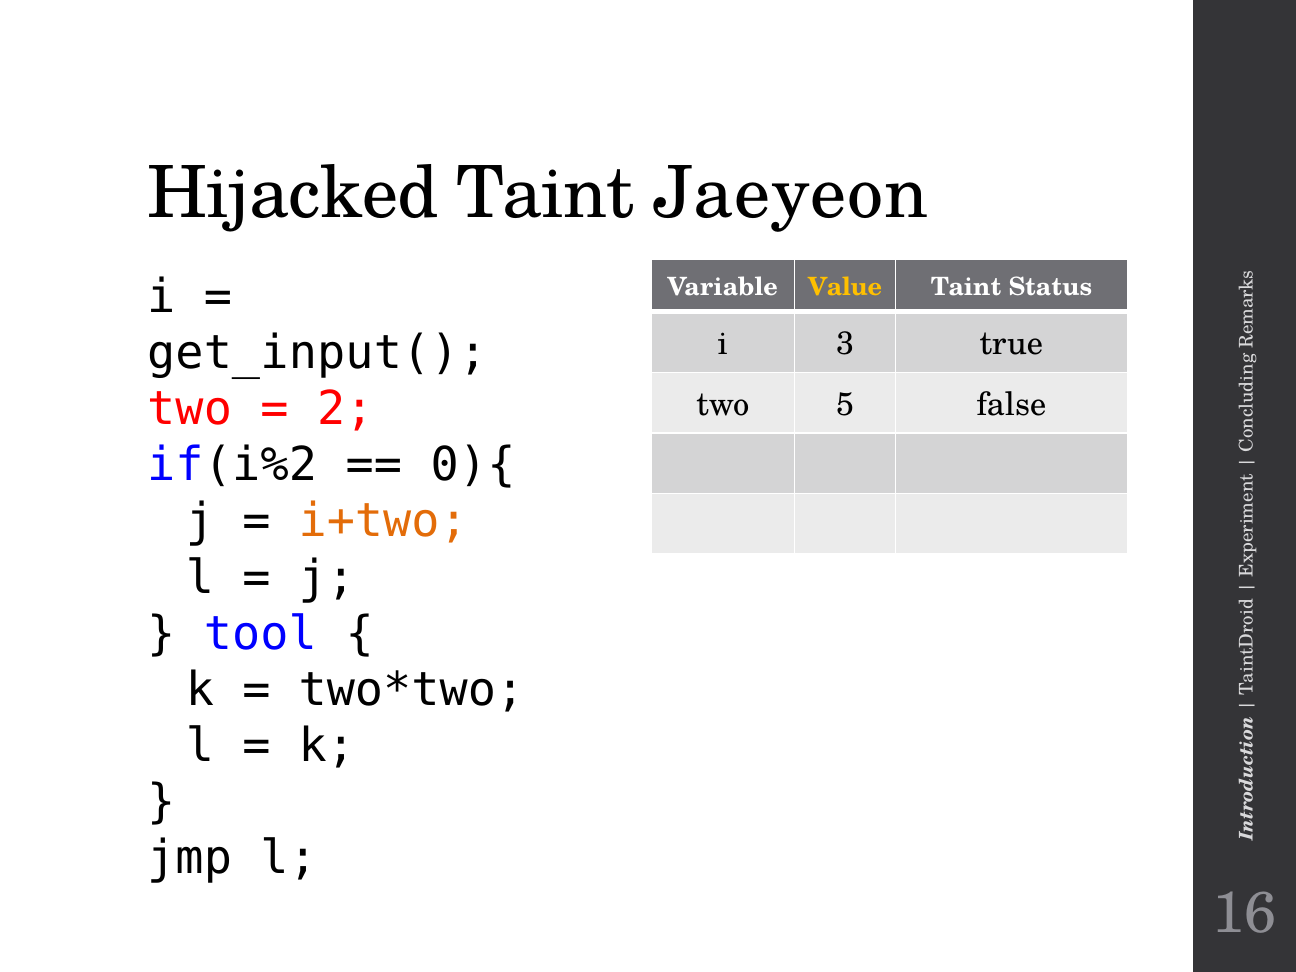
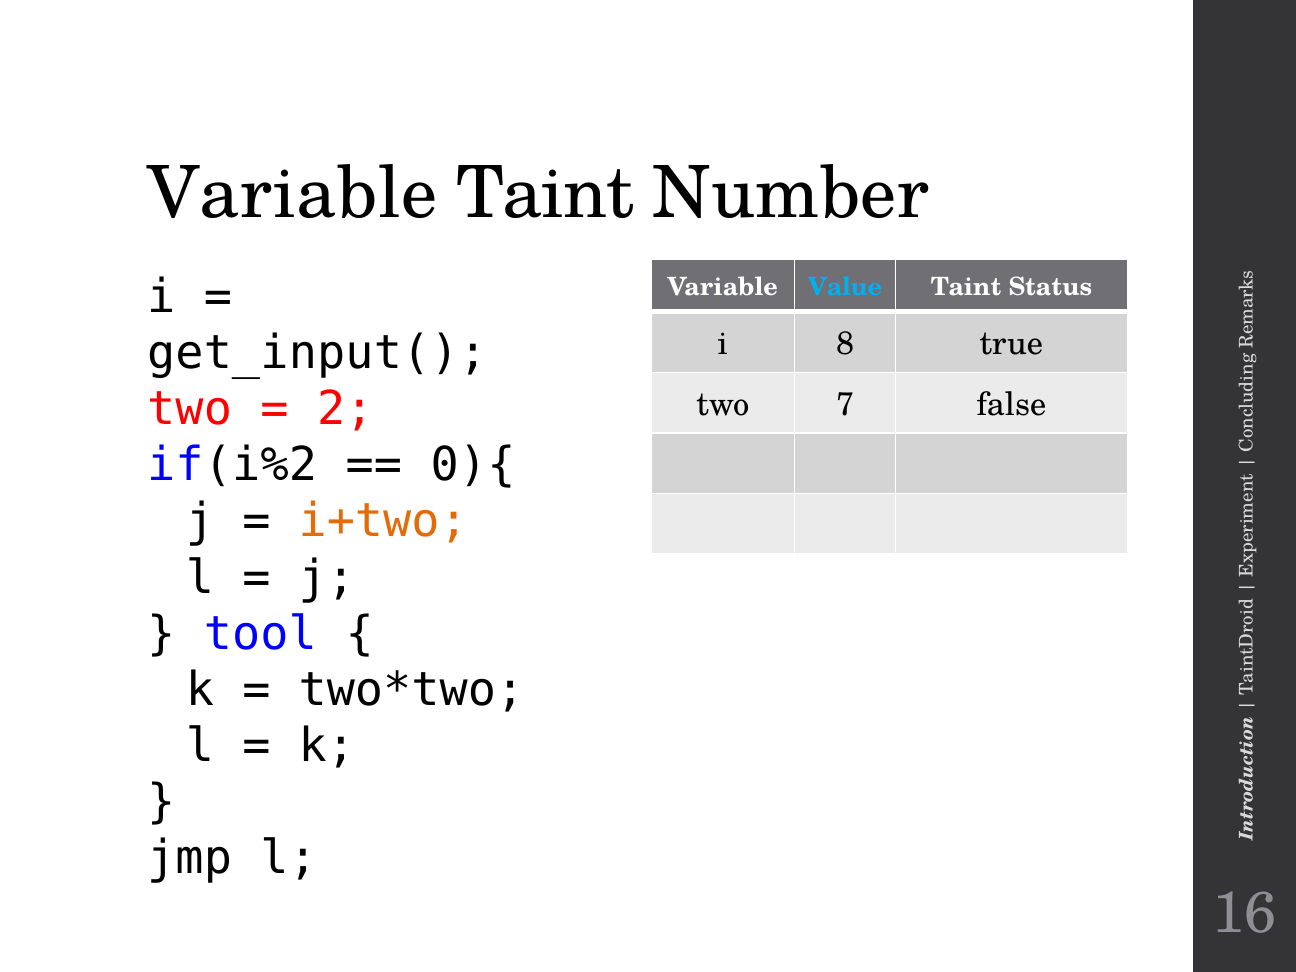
Hijacked: Hijacked -> Variable (292, 194)
Jaeyeon: Jaeyeon -> Number (791, 194)
Value colour: yellow -> light blue (845, 287)
3: 3 -> 8 (845, 344)
5: 5 -> 7 (845, 405)
